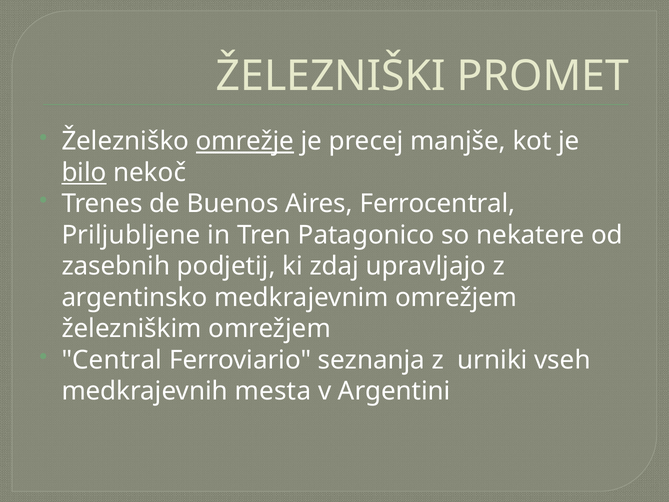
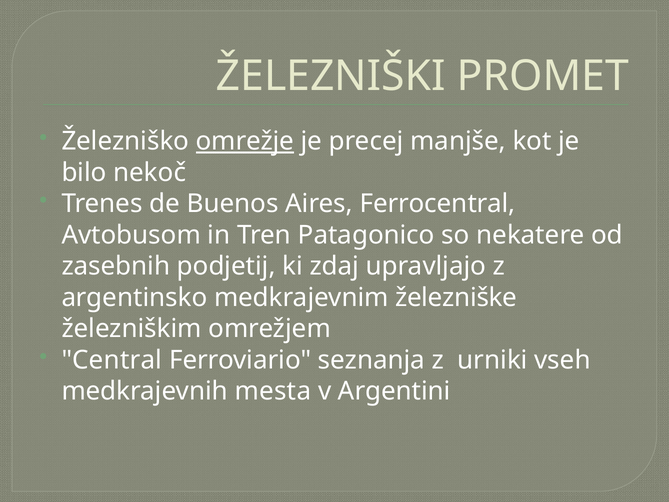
bilo underline: present -> none (84, 172)
Priljubljene: Priljubljene -> Avtobusom (131, 235)
medkrajevnim omrežjem: omrežjem -> železniške (456, 297)
